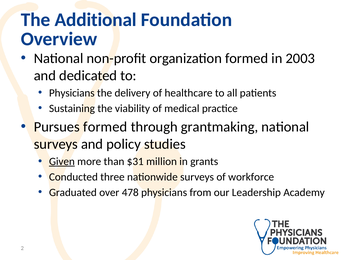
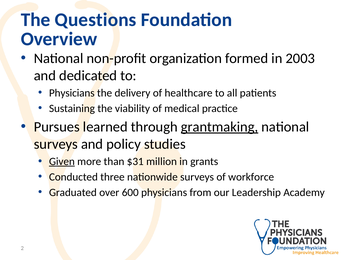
Additional: Additional -> Questions (96, 20)
Pursues formed: formed -> learned (105, 127)
grantmaking underline: none -> present (220, 127)
478: 478 -> 600 (130, 193)
